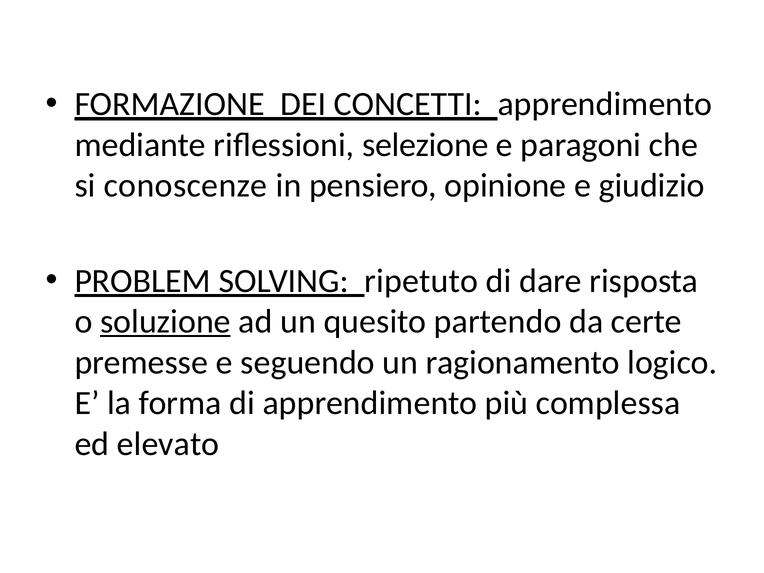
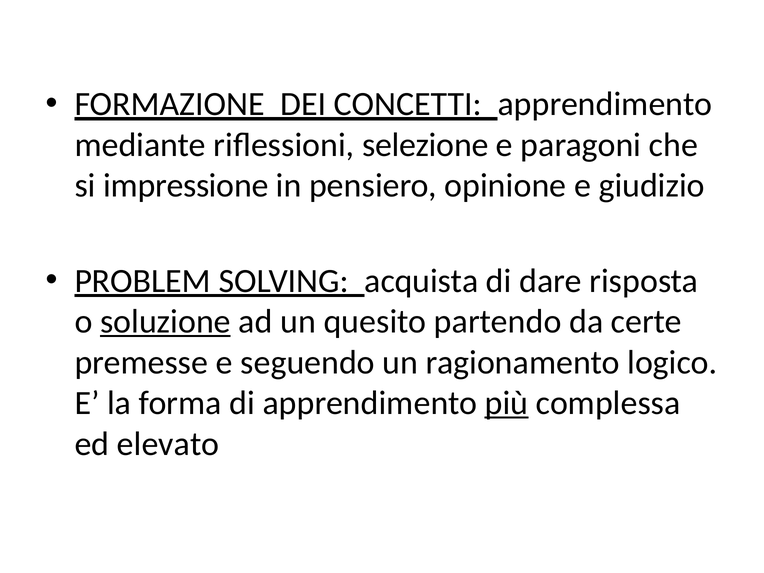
conoscenze: conoscenze -> impressione (186, 186)
ripetuto: ripetuto -> acquista (421, 281)
più underline: none -> present (506, 403)
